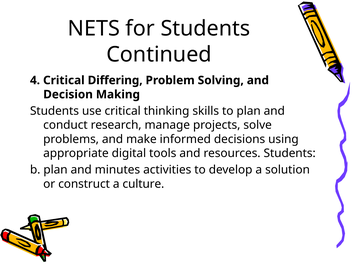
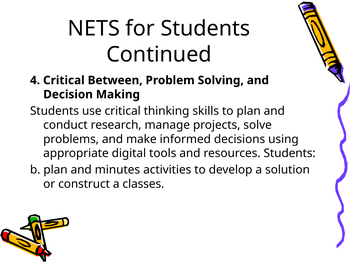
Differing: Differing -> Between (115, 80)
culture: culture -> classes (143, 184)
